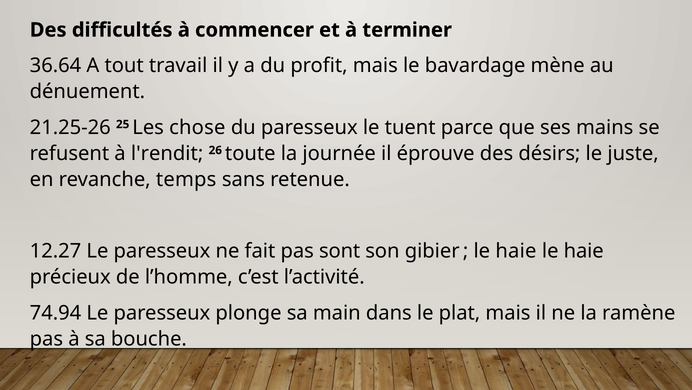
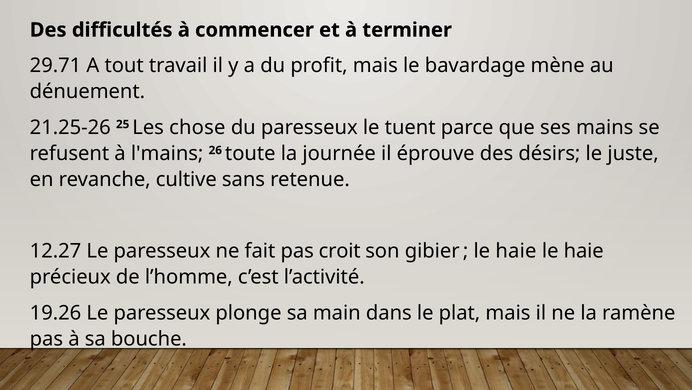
36.64: 36.64 -> 29.71 (56, 66)
l'rendit: l'rendit -> l'mains (167, 153)
temps: temps -> cultive (186, 179)
sont: sont -> croit (340, 251)
74.94: 74.94 -> 19.26 (56, 312)
